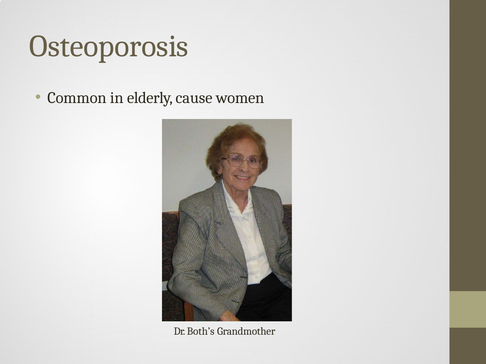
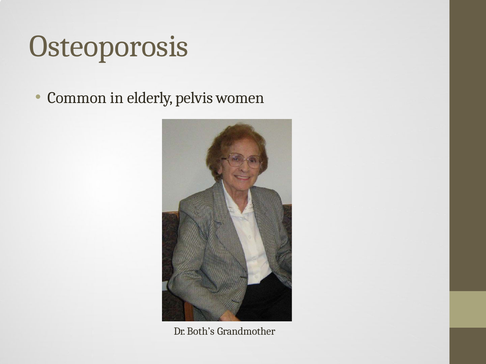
cause: cause -> pelvis (194, 98)
